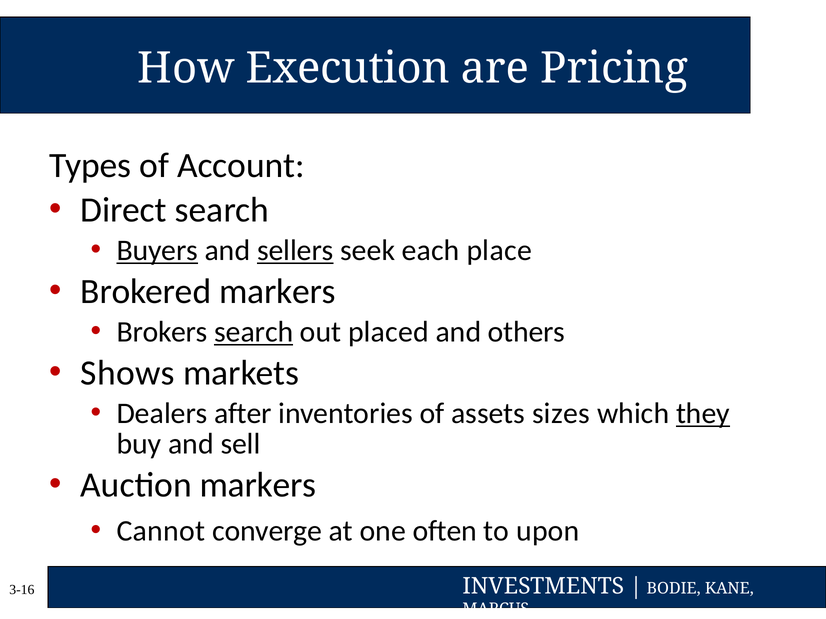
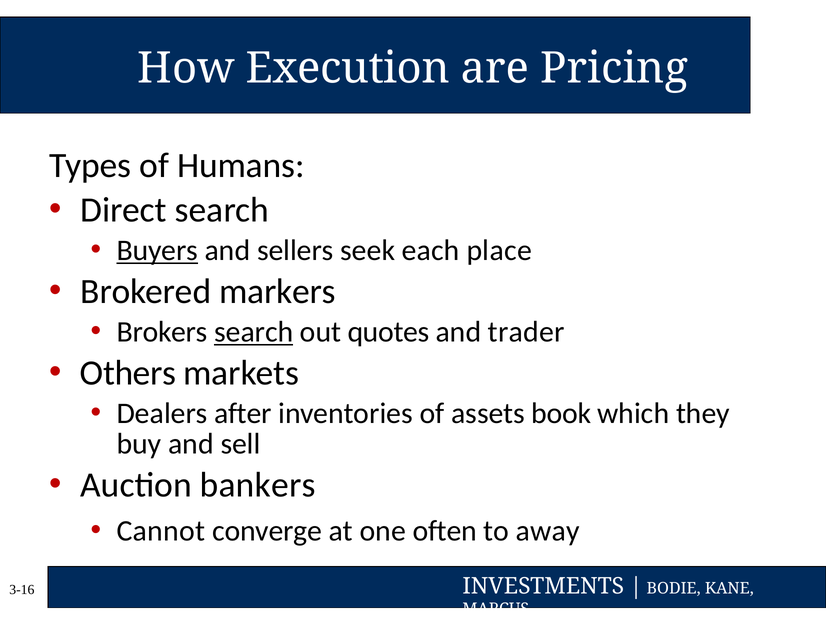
Account: Account -> Humans (241, 166)
sellers underline: present -> none (295, 251)
placed: placed -> quotes (389, 332)
others: others -> trader (526, 332)
Shows: Shows -> Others (128, 373)
sizes: sizes -> book (561, 414)
they underline: present -> none (703, 414)
Auction markers: markers -> bankers (258, 485)
upon: upon -> away (548, 531)
